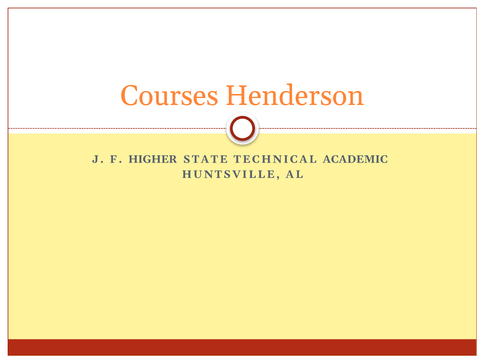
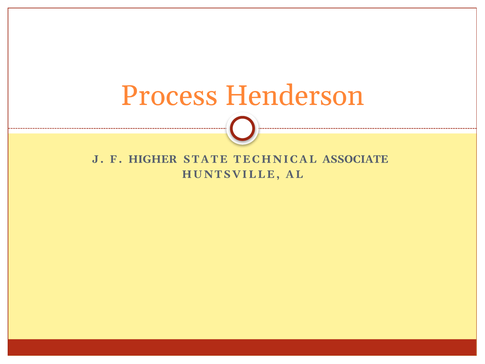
Courses: Courses -> Process (169, 96)
ACADEMIC: ACADEMIC -> ASSOCIATE (355, 159)
